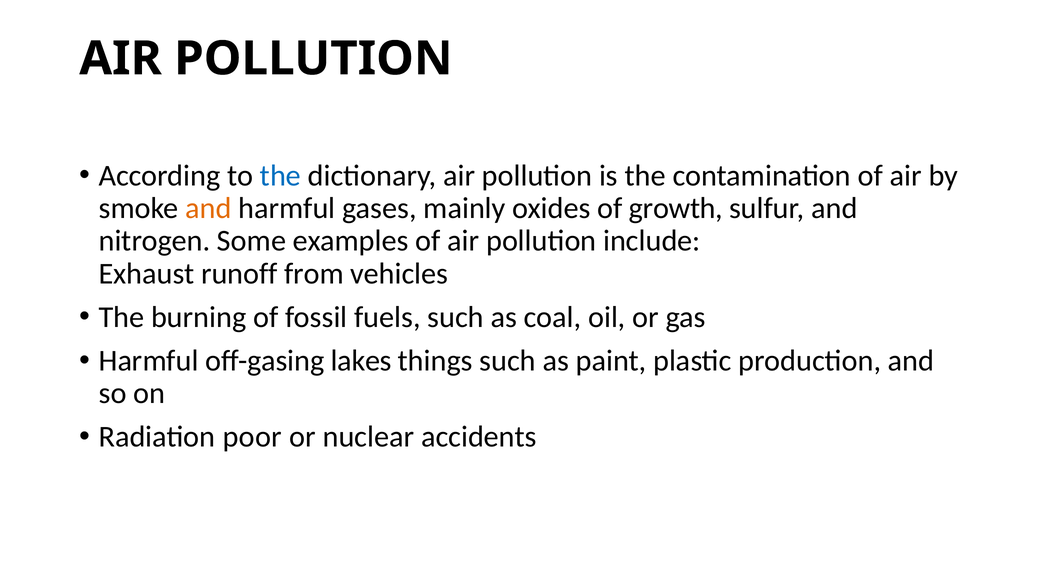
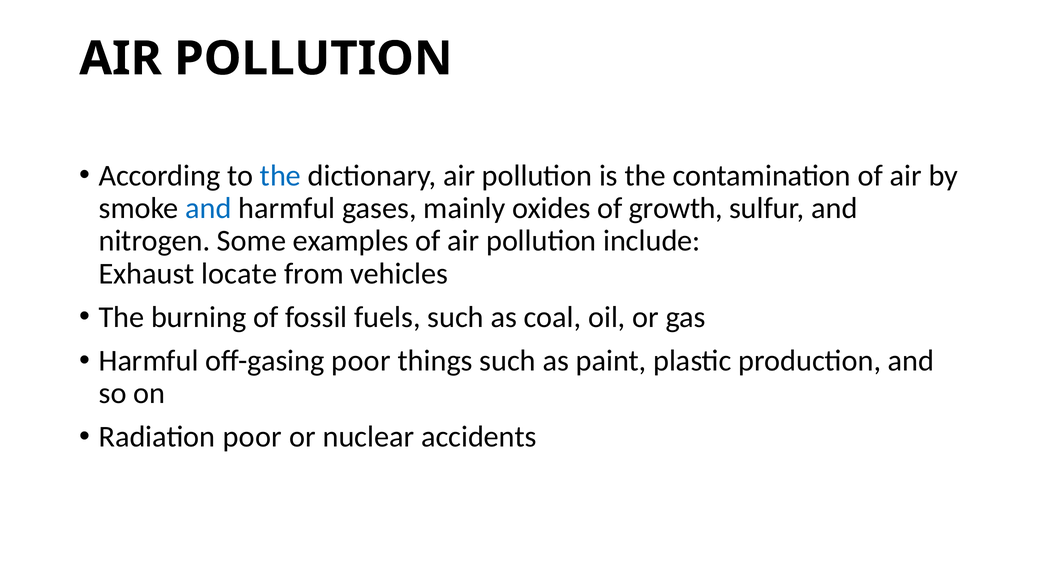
and colour: orange -> blue (208, 208)
runoff: runoff -> locate (239, 274)
off-gasing lakes: lakes -> poor (361, 361)
